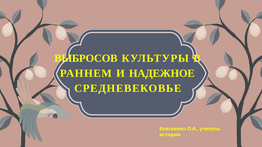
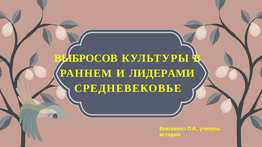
НАДЕЖНОЕ: НАДЕЖНОЕ -> ЛИДЕРАМИ (162, 73)
